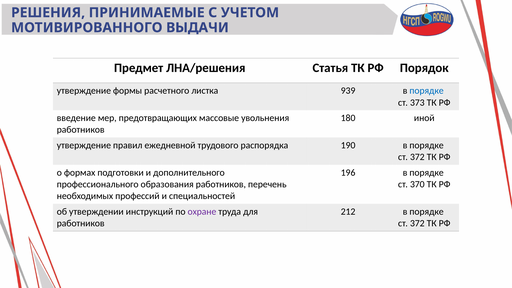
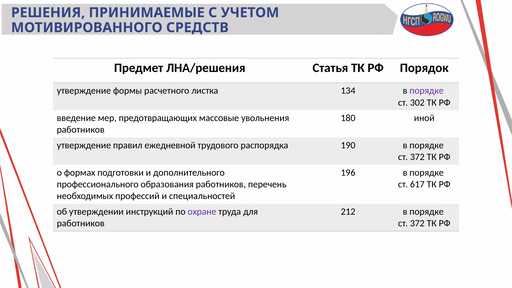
ВЫДАЧИ: ВЫДАЧИ -> СРЕДСТВ (197, 28)
939: 939 -> 134 (348, 91)
порядке colour: blue -> purple (427, 91)
373: 373 -> 302 (417, 103)
370: 370 -> 617 (417, 184)
